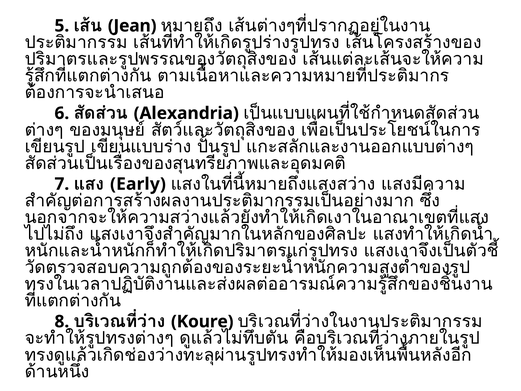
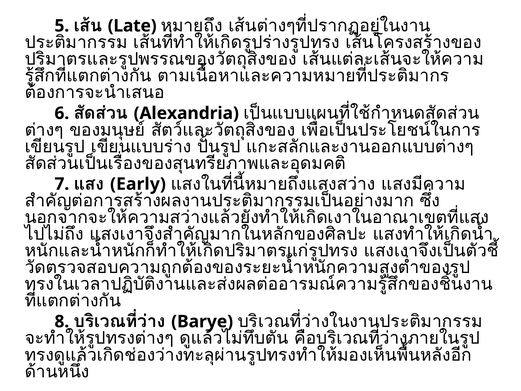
Jean: Jean -> Late (132, 26)
Koure: Koure -> Barye (202, 321)
